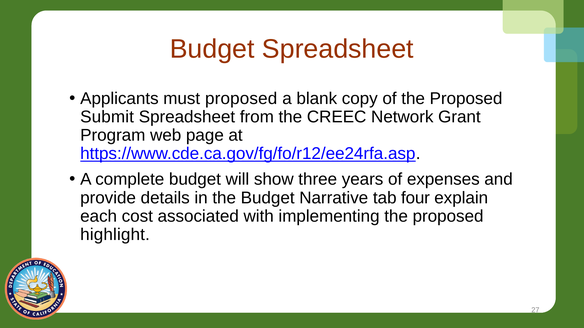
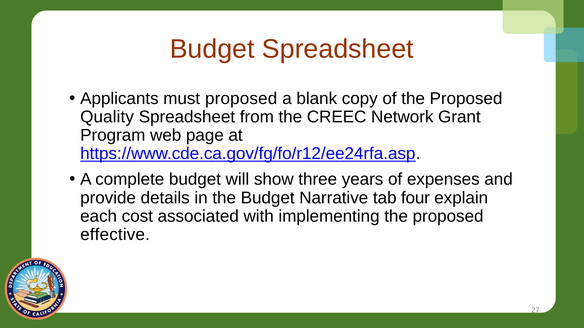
Submit: Submit -> Quality (107, 117)
highlight: highlight -> effective (115, 235)
